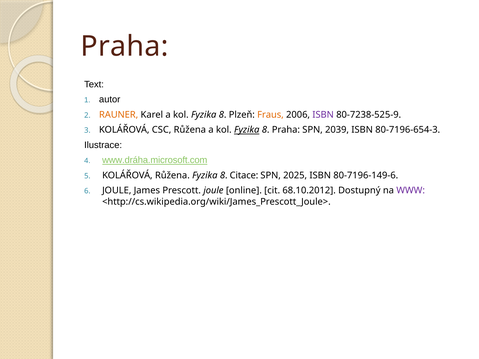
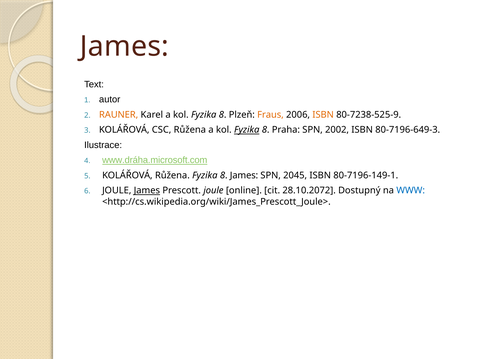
Praha: Praha -> James (124, 46)
ISBN colour: purple -> orange (323, 115)
2039: 2039 -> 2002 (337, 130)
80-7196-654-3: 80-7196-654-3 -> 80-7196-649-3 (408, 130)
8 Citace: Citace -> James (244, 176)
2025: 2025 -> 2045 (295, 176)
80-7196-149-6: 80-7196-149-6 -> 80-7196-149-1 (366, 176)
James underline: none -> present (147, 191)
68.10.2012: 68.10.2012 -> 28.10.2072 (309, 191)
WWW colour: purple -> blue (411, 191)
